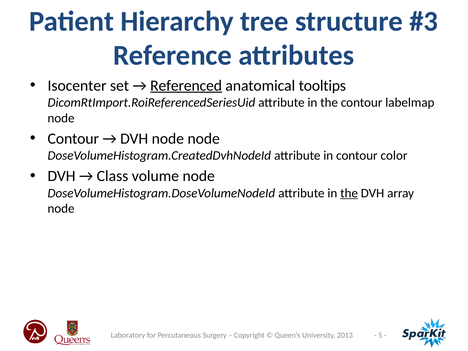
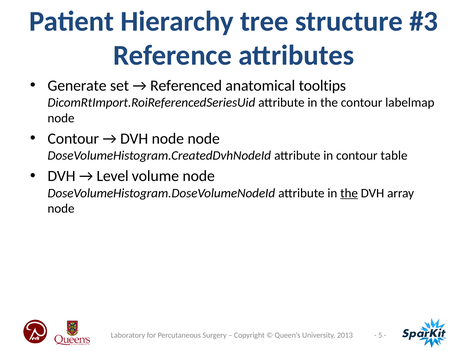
Isocenter: Isocenter -> Generate (77, 86)
Referenced underline: present -> none (186, 86)
color: color -> table (394, 156)
Class: Class -> Level (113, 176)
